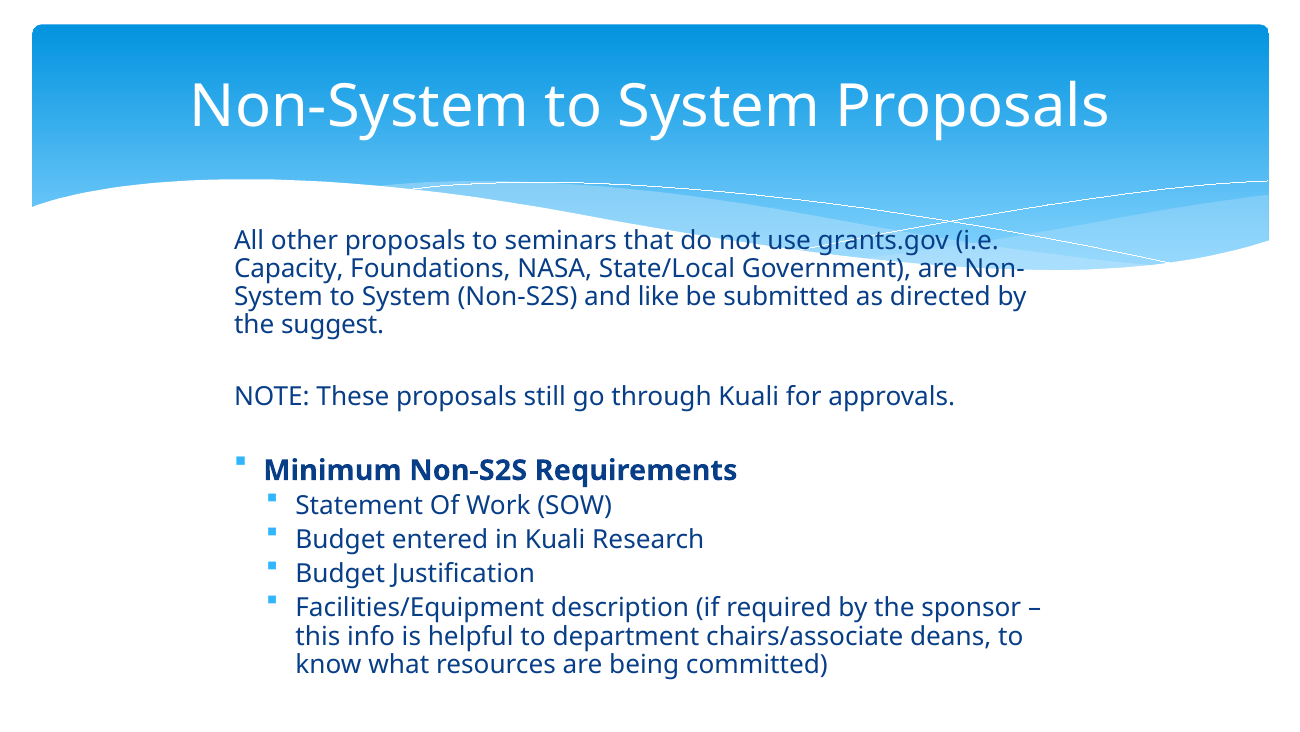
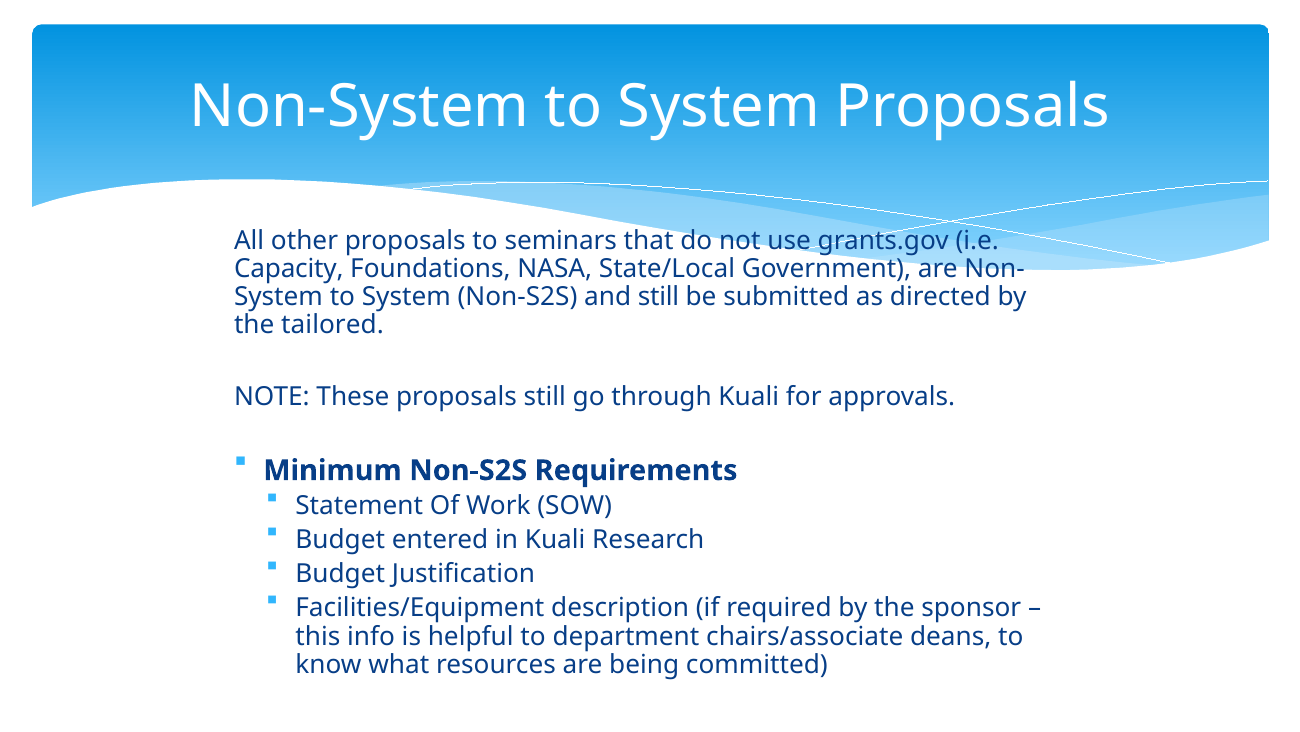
and like: like -> still (659, 297)
suggest: suggest -> tailored (333, 325)
